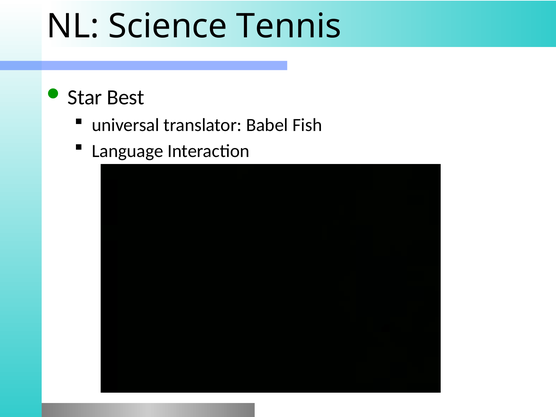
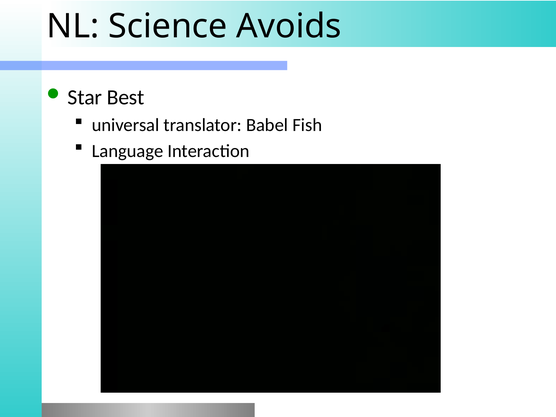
Tennis: Tennis -> Avoids (289, 26)
